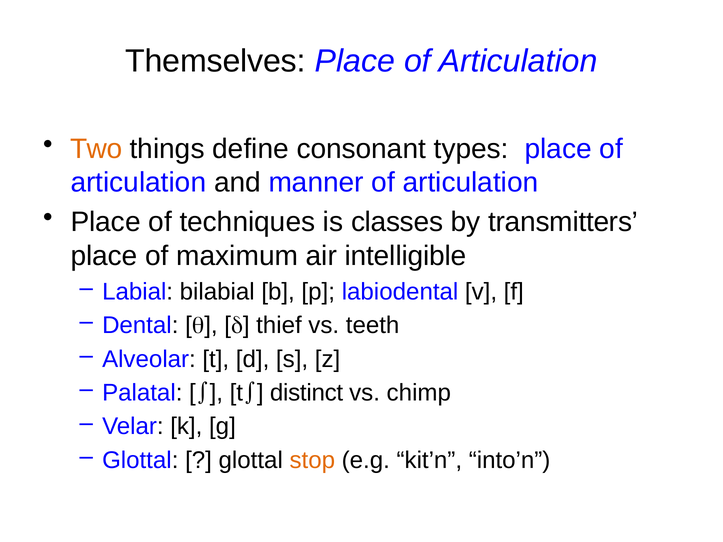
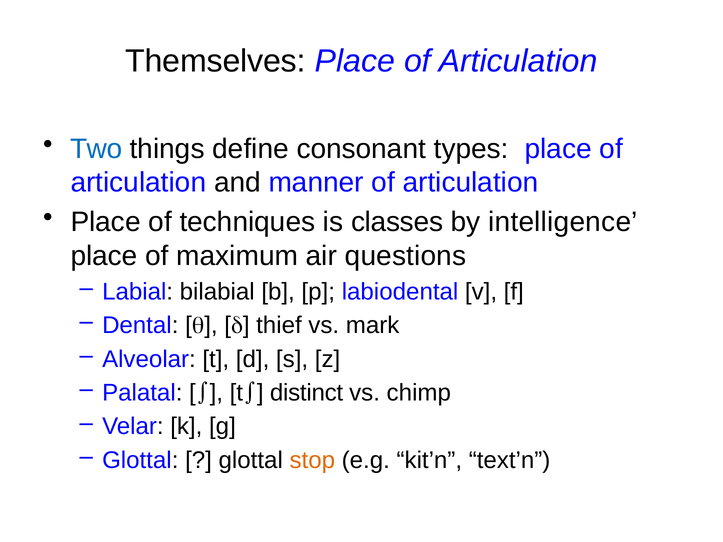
Two colour: orange -> blue (96, 149)
transmitters: transmitters -> intelligence (563, 222)
intelligible: intelligible -> questions (405, 256)
teeth: teeth -> mark (373, 326)
into’n: into’n -> text’n (510, 460)
